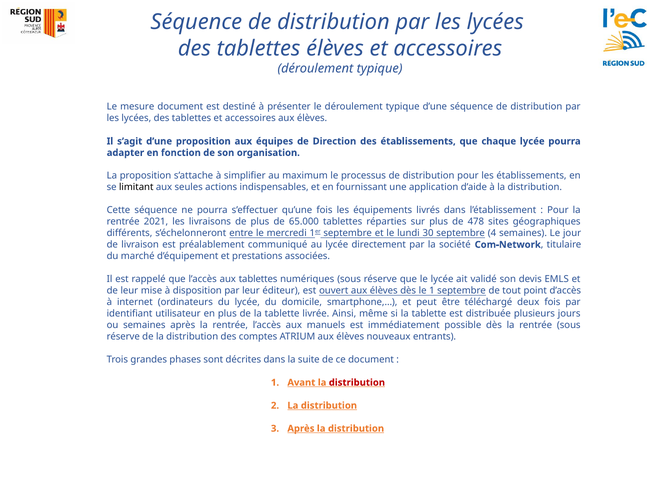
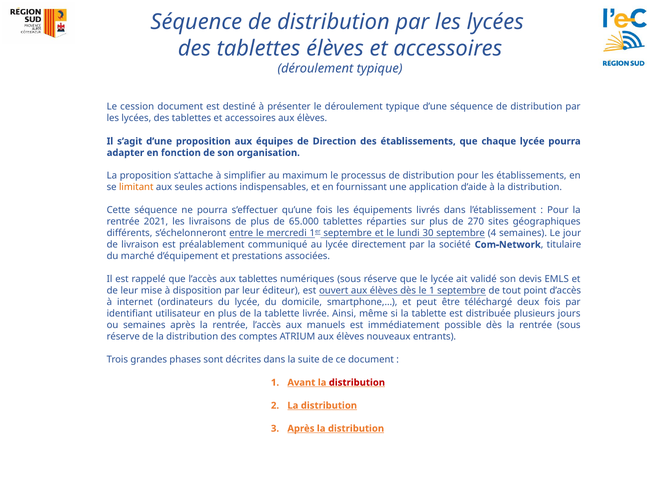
mesure: mesure -> cession (137, 107)
limitant colour: black -> orange (136, 187)
478: 478 -> 270 (476, 222)
